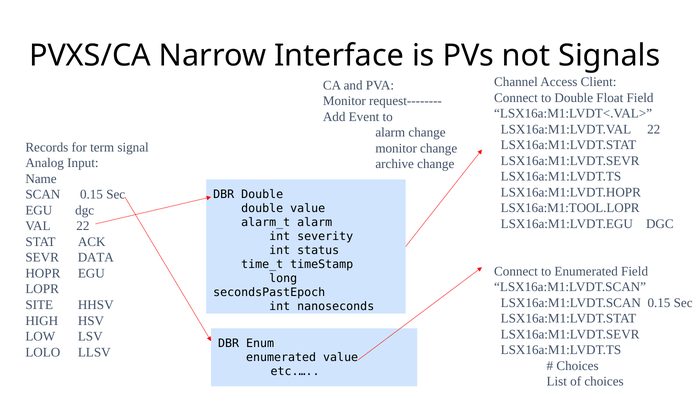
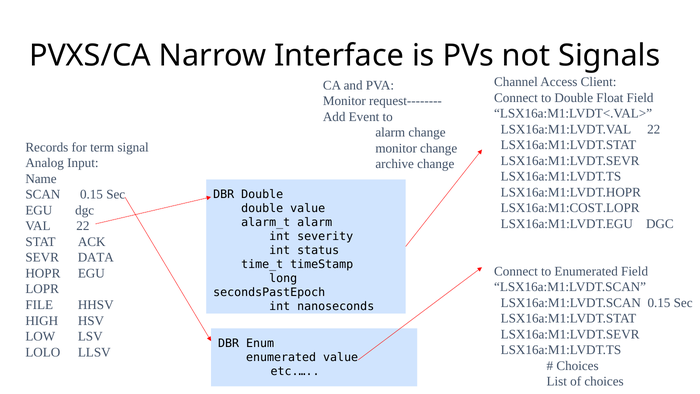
LSX16a:M1:TOOL.LOPR: LSX16a:M1:TOOL.LOPR -> LSX16a:M1:COST.LOPR (570, 208)
SITE: SITE -> FILE (39, 305)
